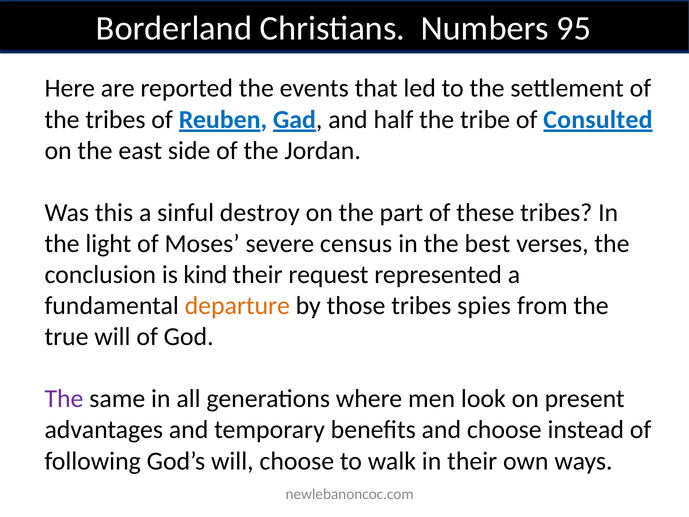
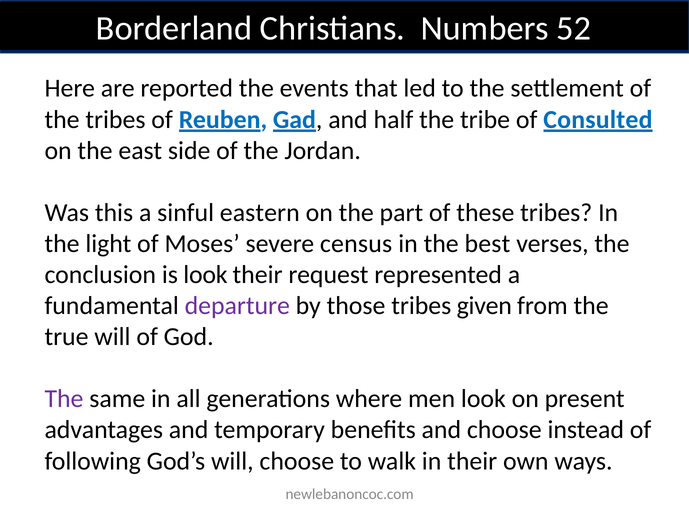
95: 95 -> 52 (574, 28)
destroy: destroy -> eastern (260, 213)
is kind: kind -> look (205, 275)
departure colour: orange -> purple (237, 306)
spies: spies -> given (484, 306)
